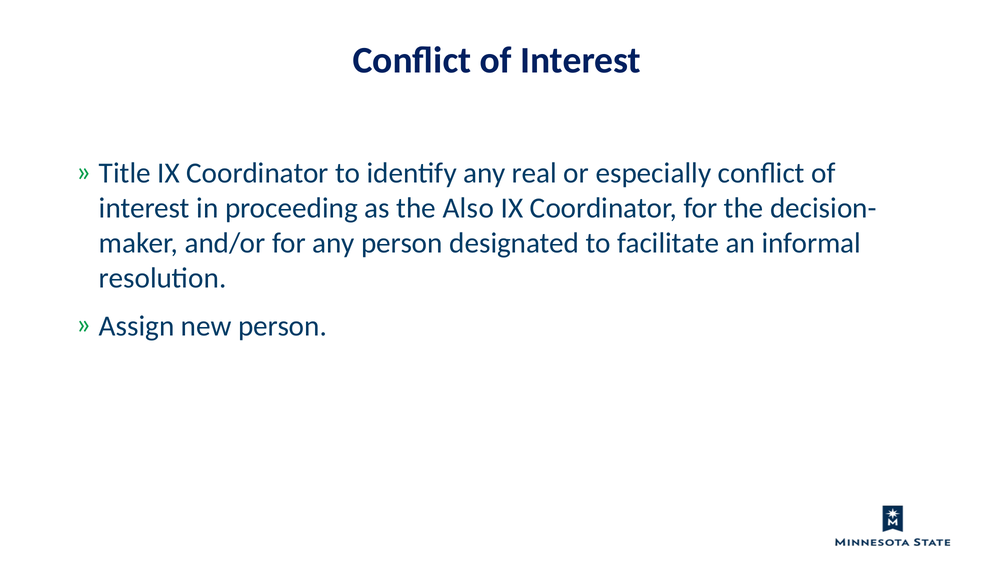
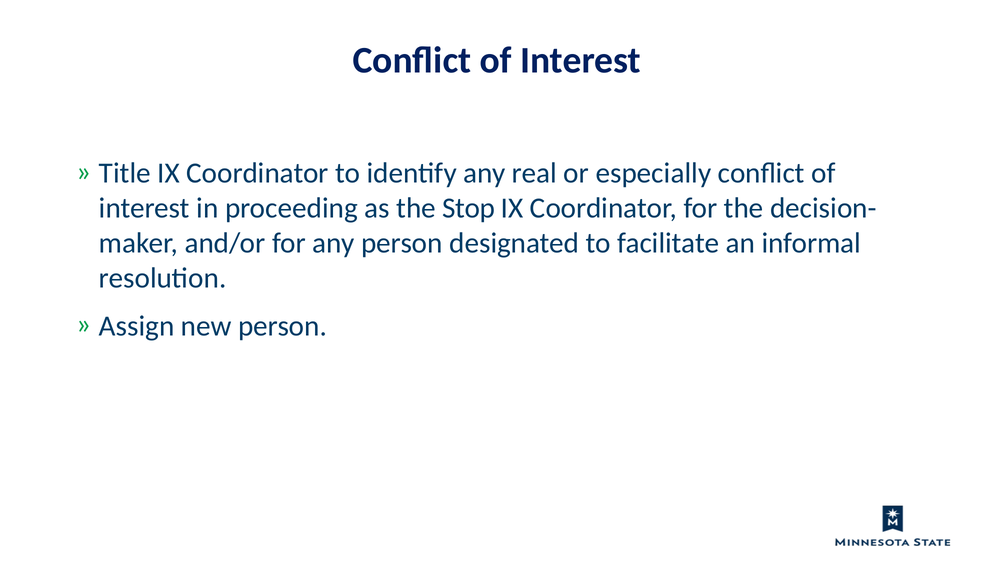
Also: Also -> Stop (469, 208)
